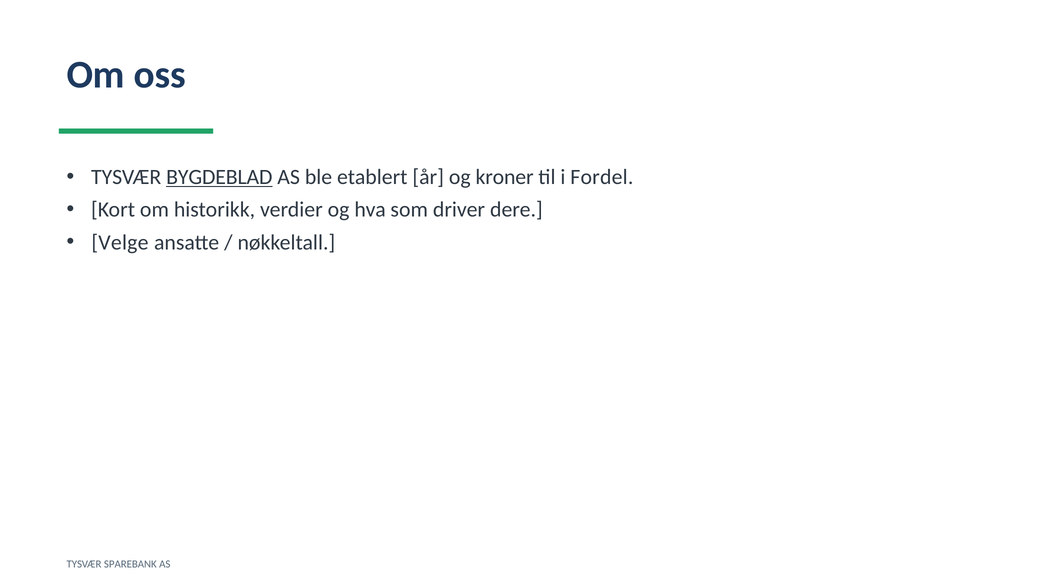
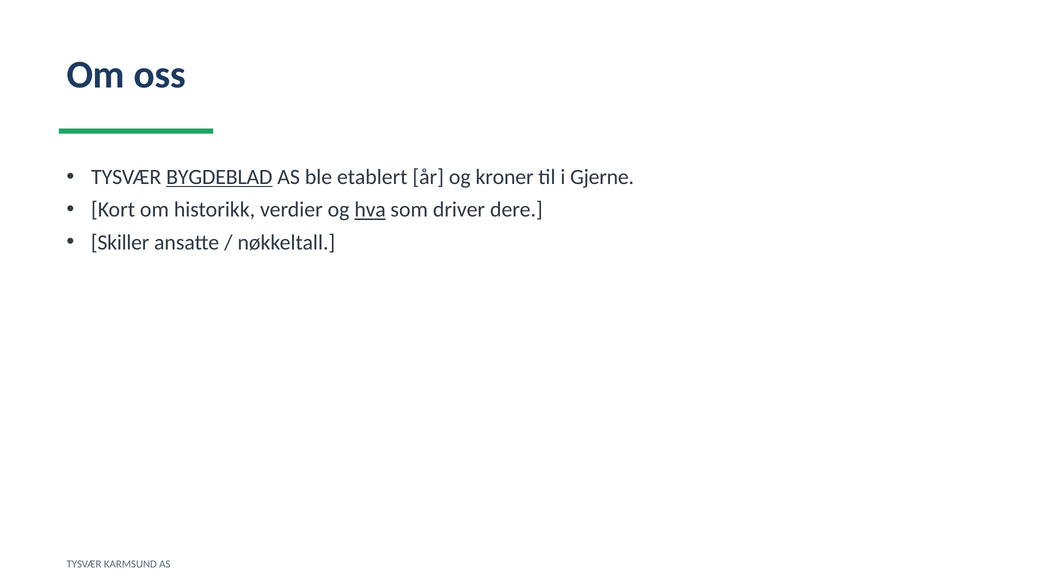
Fordel: Fordel -> Gjerne (602, 177)
hva underline: none -> present (370, 210)
Velge: Velge -> Skiller (120, 243)
SPAREBANK: SPAREBANK -> KARMSUND (130, 565)
